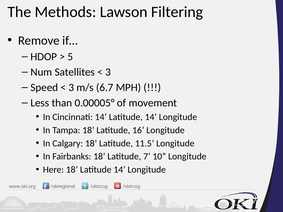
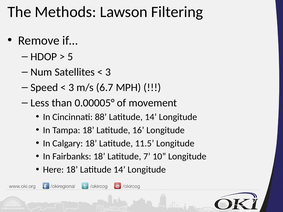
Cincinnati 14: 14 -> 88 (101, 117)
